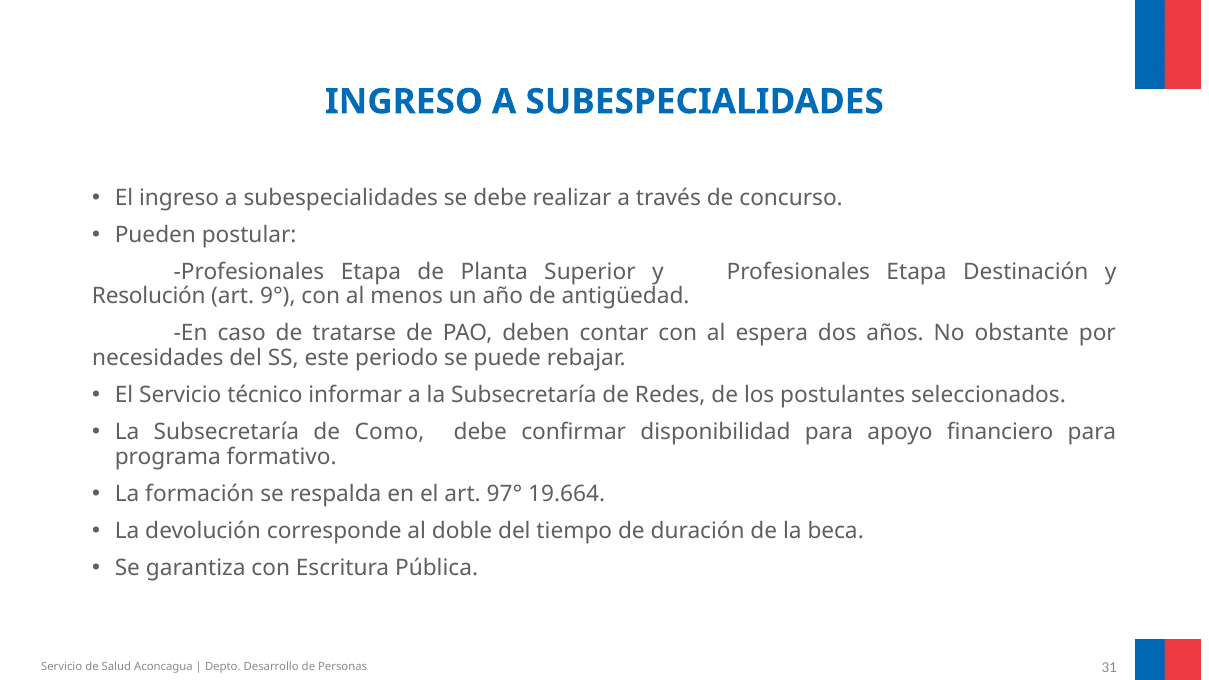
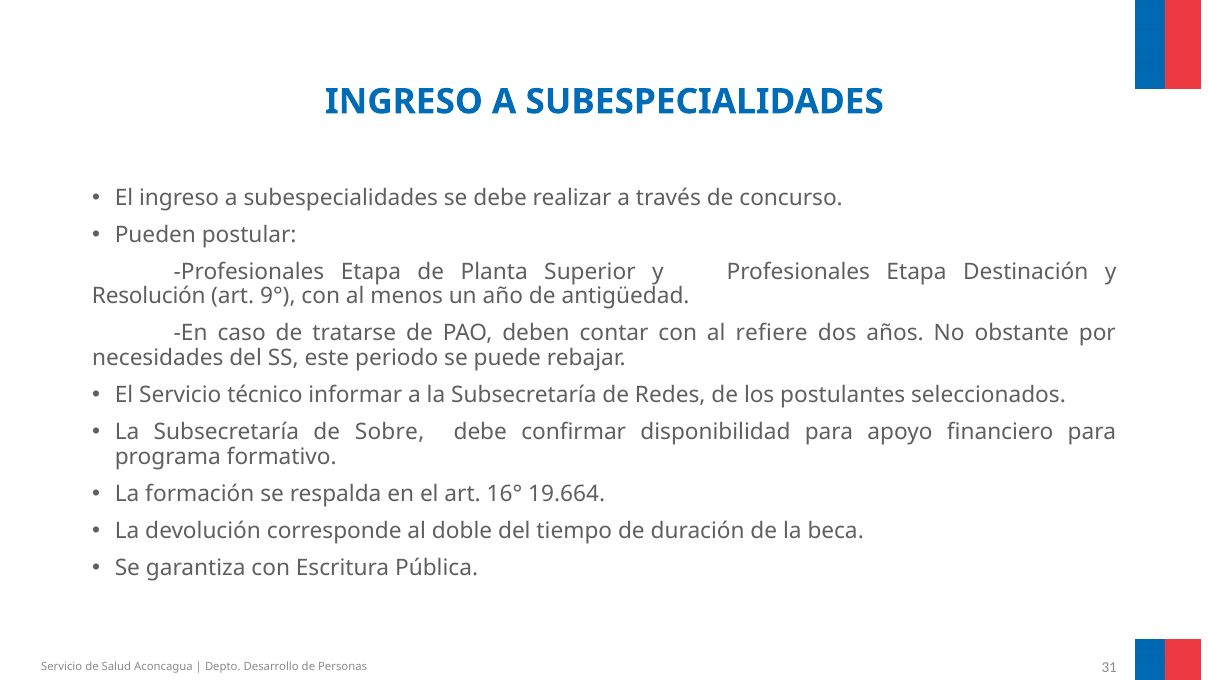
espera: espera -> refiere (772, 333)
Como: Como -> Sobre (390, 432)
97°: 97° -> 16° (504, 494)
